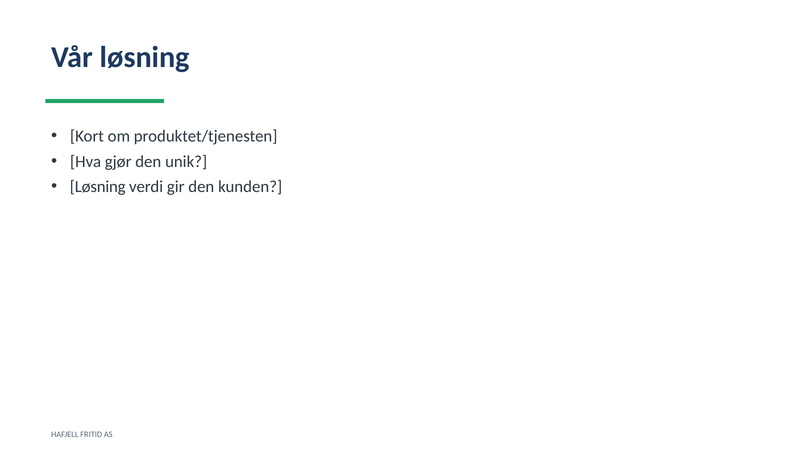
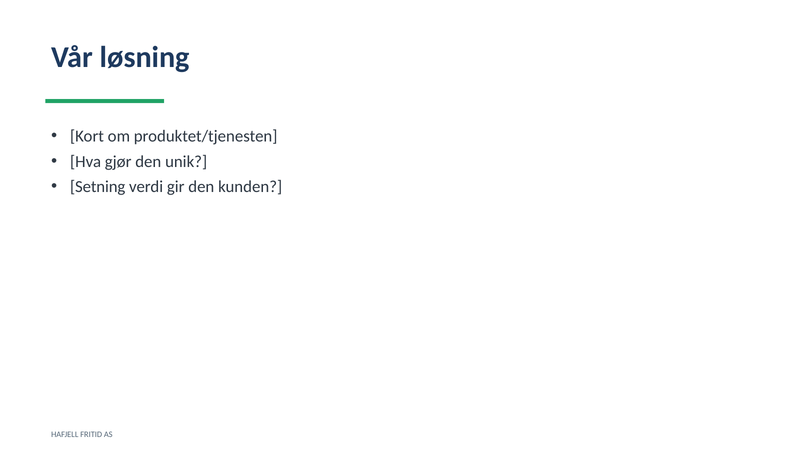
Løsning: Løsning -> Setning (98, 187)
